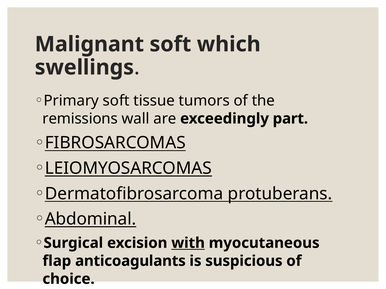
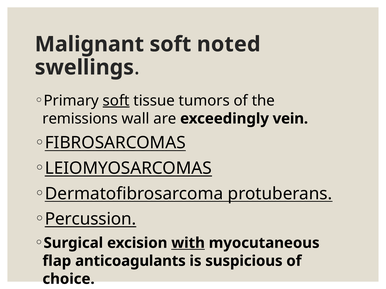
which: which -> noted (229, 44)
soft underline: none -> present (116, 101)
part: part -> vein (290, 119)
Abdominal: Abdominal -> Percussion (91, 219)
